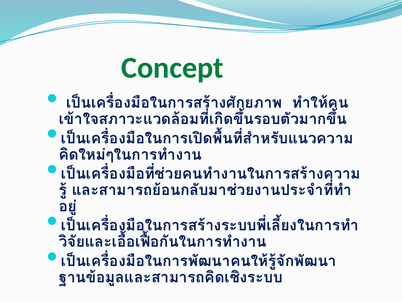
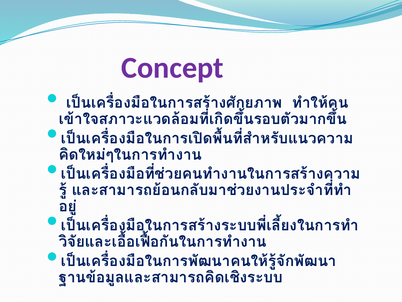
Concept colour: green -> purple (172, 68)
